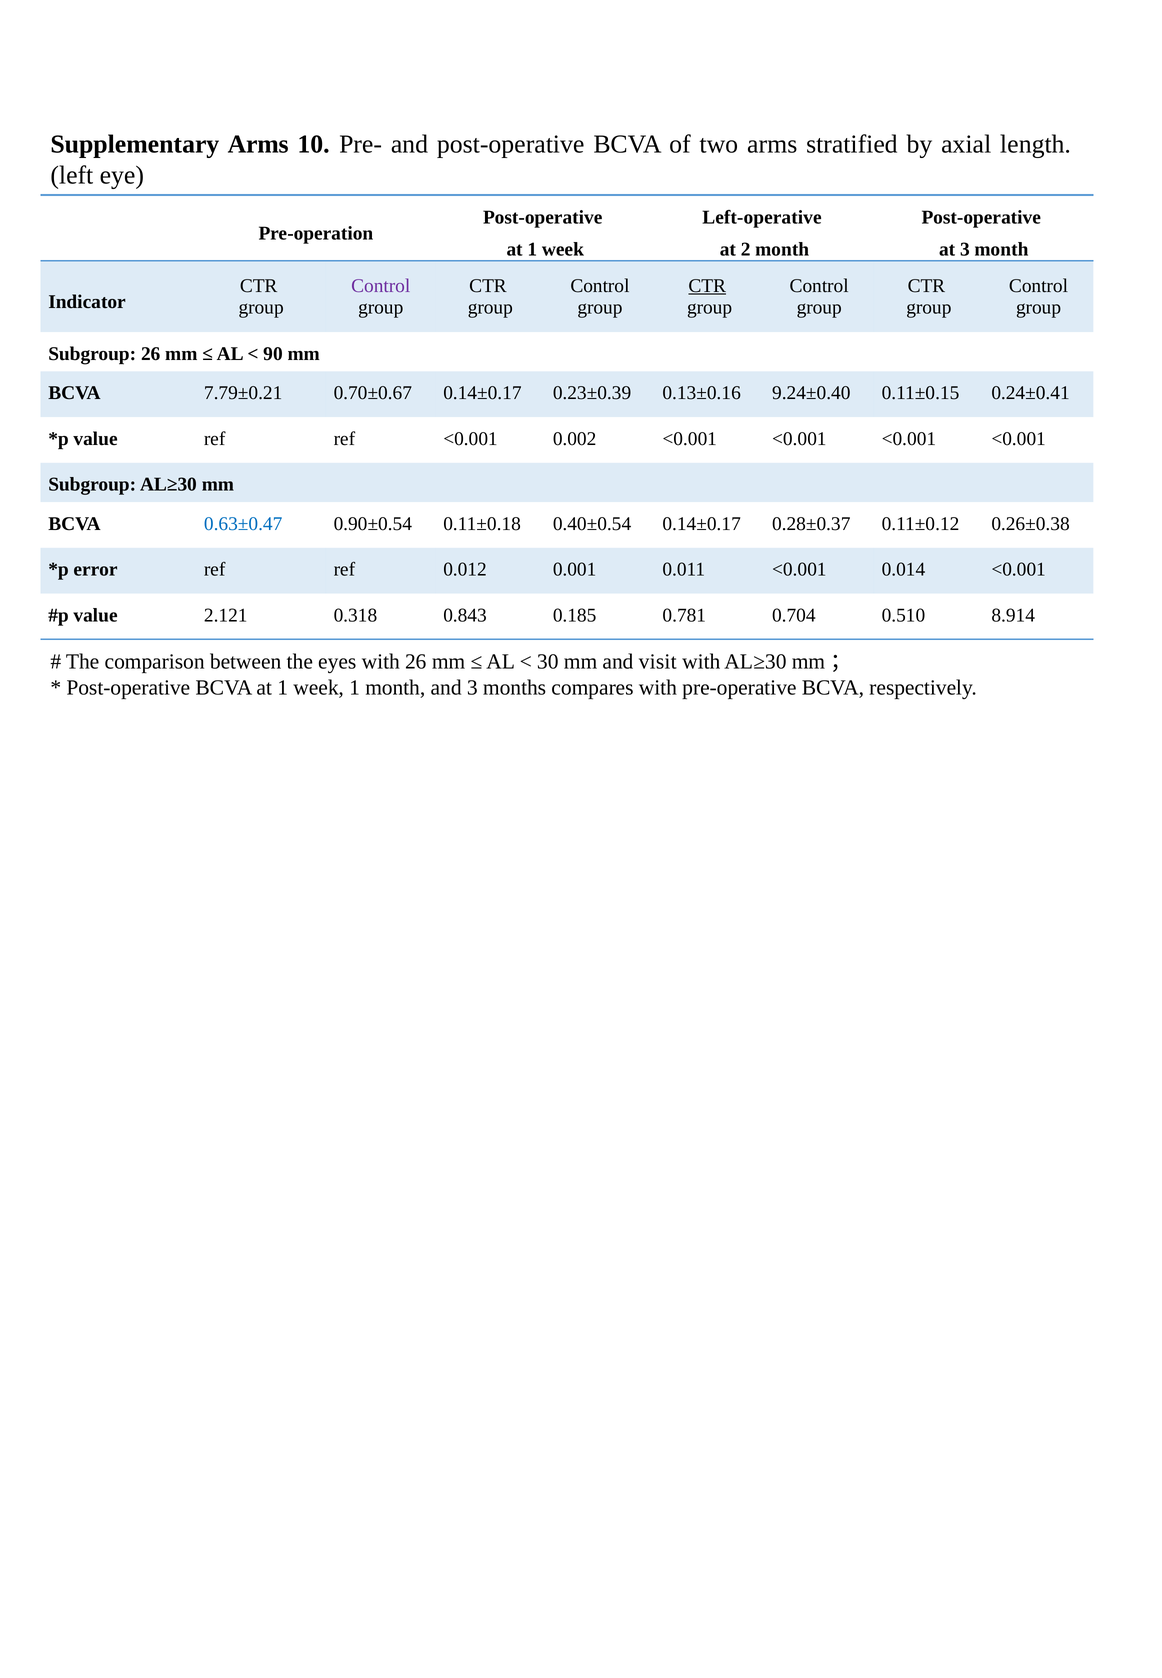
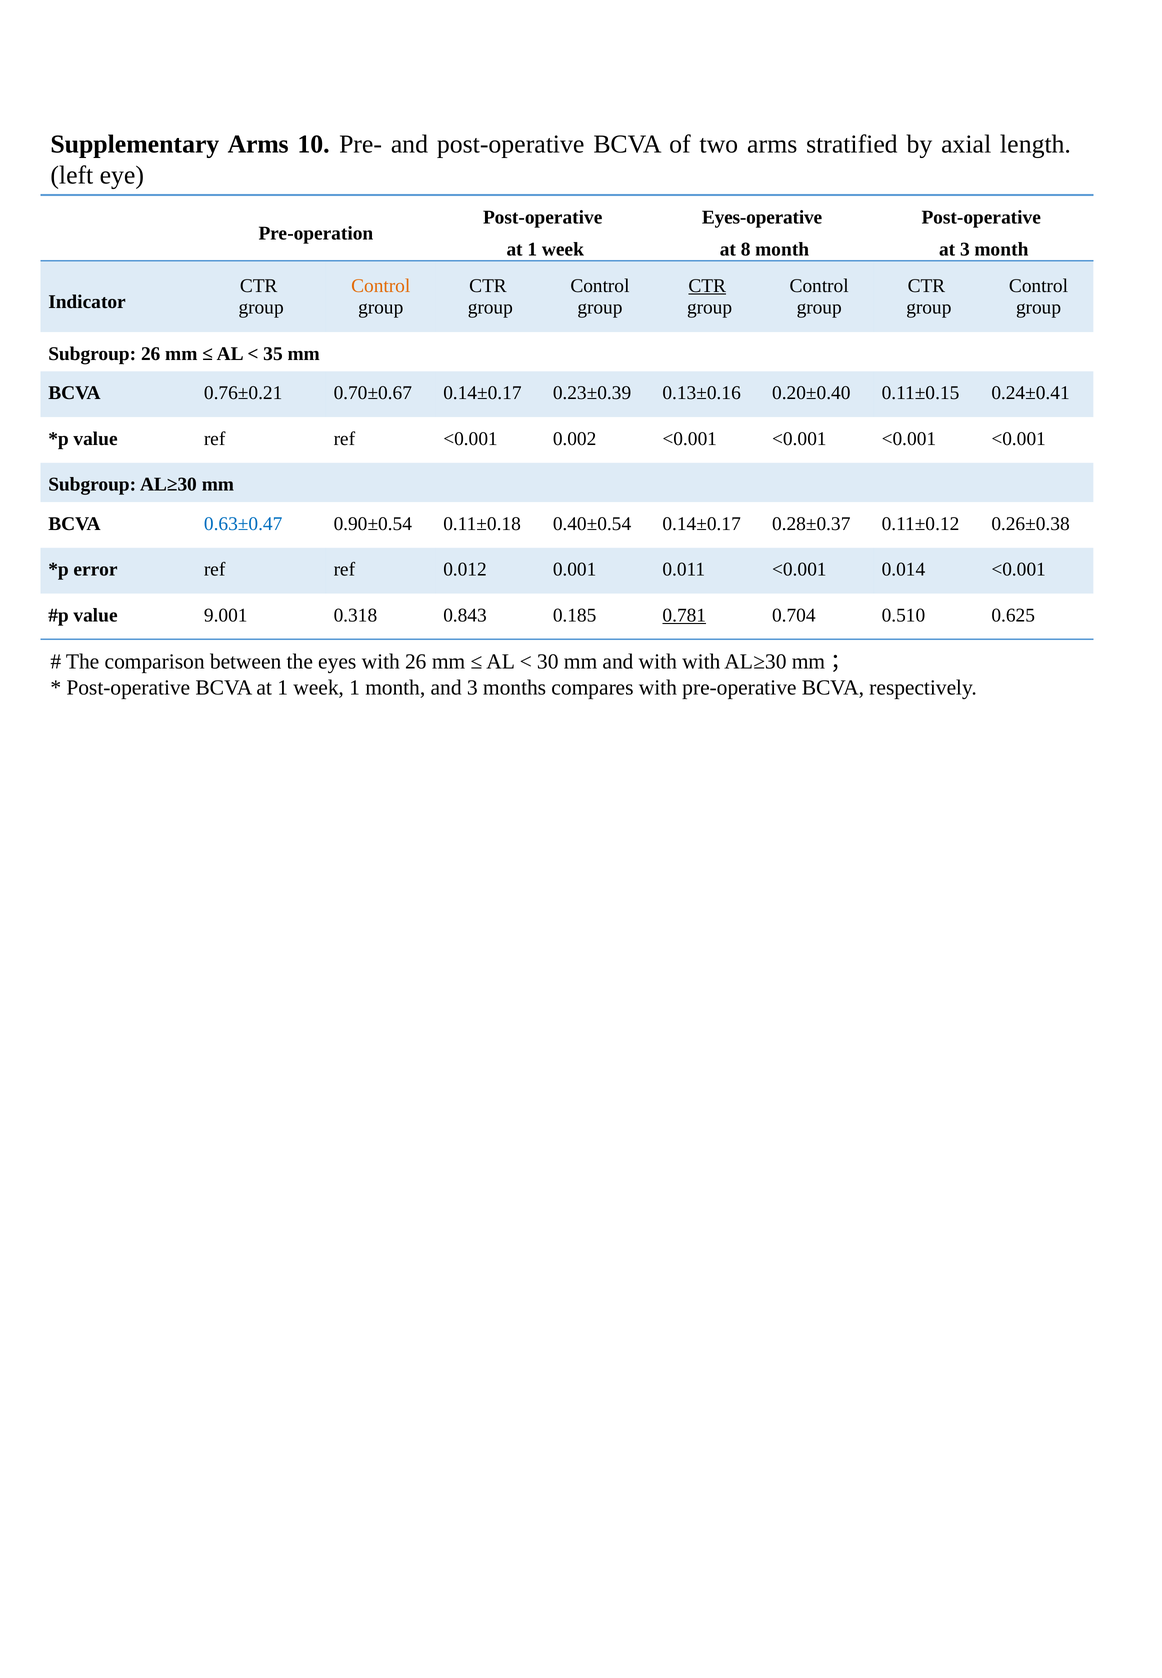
Left-operative: Left-operative -> Eyes-operative (762, 217)
2: 2 -> 8 (746, 249)
Control colour: purple -> orange (381, 286)
90: 90 -> 35 (273, 354)
7.79±0.21: 7.79±0.21 -> 0.76±0.21 (243, 393)
9.24±0.40: 9.24±0.40 -> 0.20±0.40 (811, 393)
2.121: 2.121 -> 9.001 (226, 615)
0.781 underline: none -> present (684, 615)
8.914: 8.914 -> 0.625 (1013, 615)
and visit: visit -> with (658, 662)
